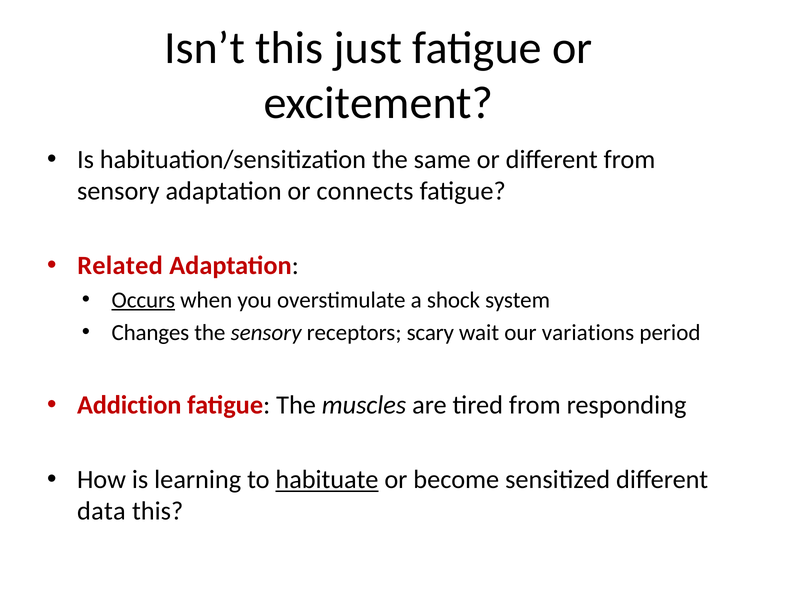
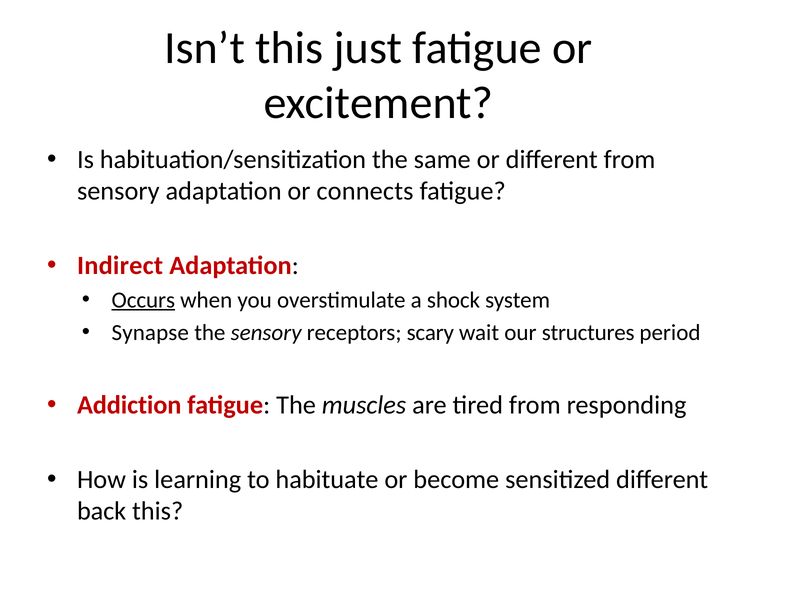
Related: Related -> Indirect (120, 266)
Changes: Changes -> Synapse (150, 333)
variations: variations -> structures (588, 333)
habituate underline: present -> none (327, 480)
data: data -> back (102, 512)
